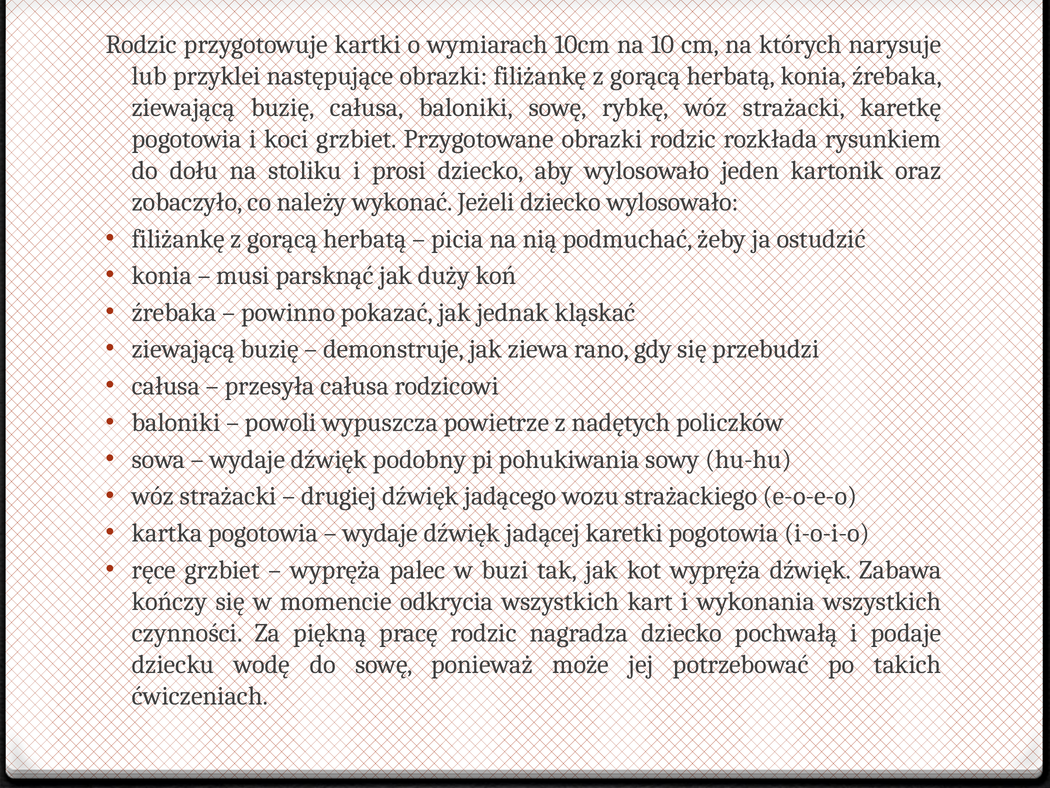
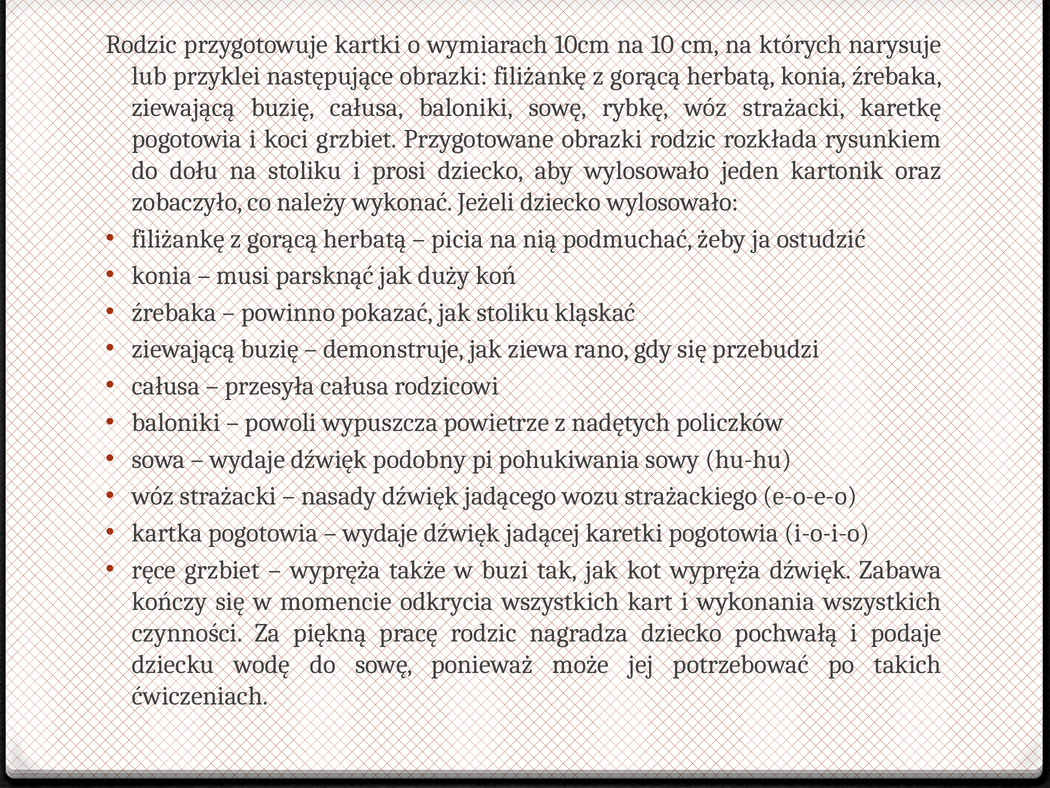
jak jednak: jednak -> stoliku (513, 312)
drugiej: drugiej -> nasady (339, 496)
palec: palec -> także (418, 569)
